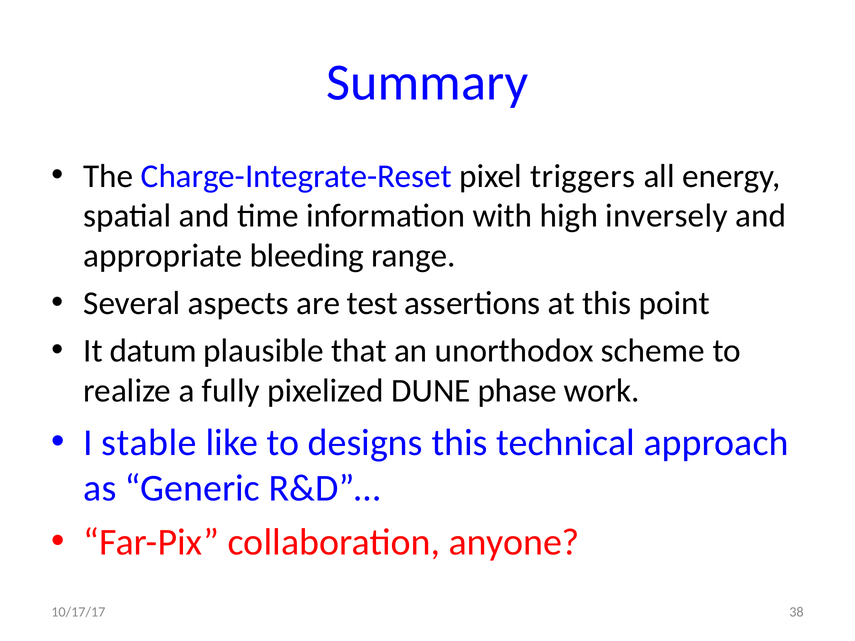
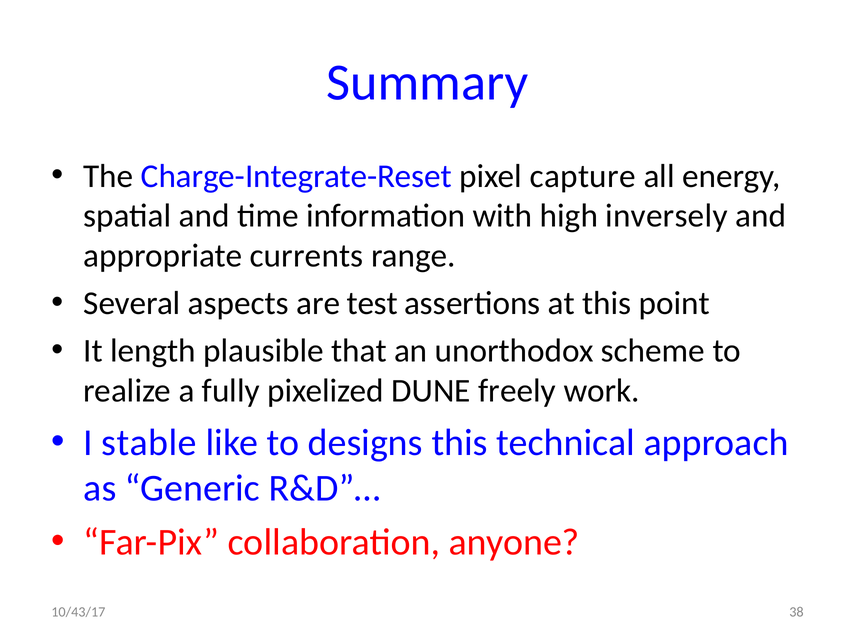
triggers: triggers -> capture (583, 176)
bleeding: bleeding -> currents (306, 256)
datum: datum -> length (153, 351)
phase: phase -> freely (517, 391)
10/17/17: 10/17/17 -> 10/43/17 (78, 612)
